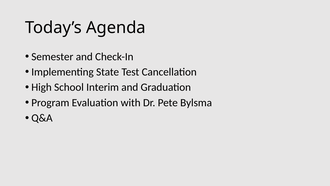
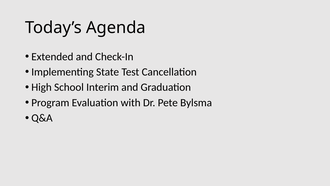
Semester: Semester -> Extended (52, 57)
